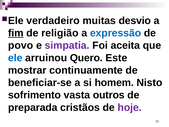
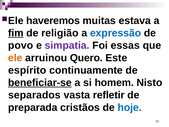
verdadeiro: verdadeiro -> haveremos (53, 21)
desvio: desvio -> estava (135, 21)
aceita: aceita -> essas (125, 45)
ele colour: blue -> orange (15, 58)
mostrar: mostrar -> espírito (27, 70)
beneficiar-se underline: none -> present (40, 83)
sofrimento: sofrimento -> separados (34, 95)
outros: outros -> refletir (109, 95)
hoje colour: purple -> blue (130, 107)
